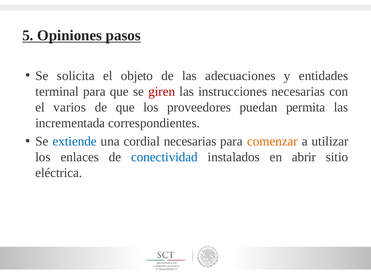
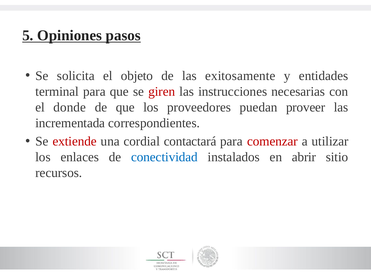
adecuaciones: adecuaciones -> exitosamente (240, 76)
varios: varios -> donde (70, 107)
permita: permita -> proveer (306, 107)
extiende colour: blue -> red (75, 141)
cordial necesarias: necesarias -> contactará (190, 141)
comenzar colour: orange -> red (272, 141)
eléctrica: eléctrica -> recursos (59, 172)
